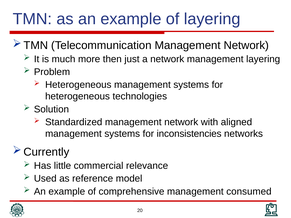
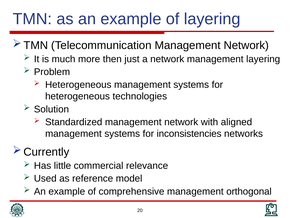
consumed: consumed -> orthogonal (249, 192)
